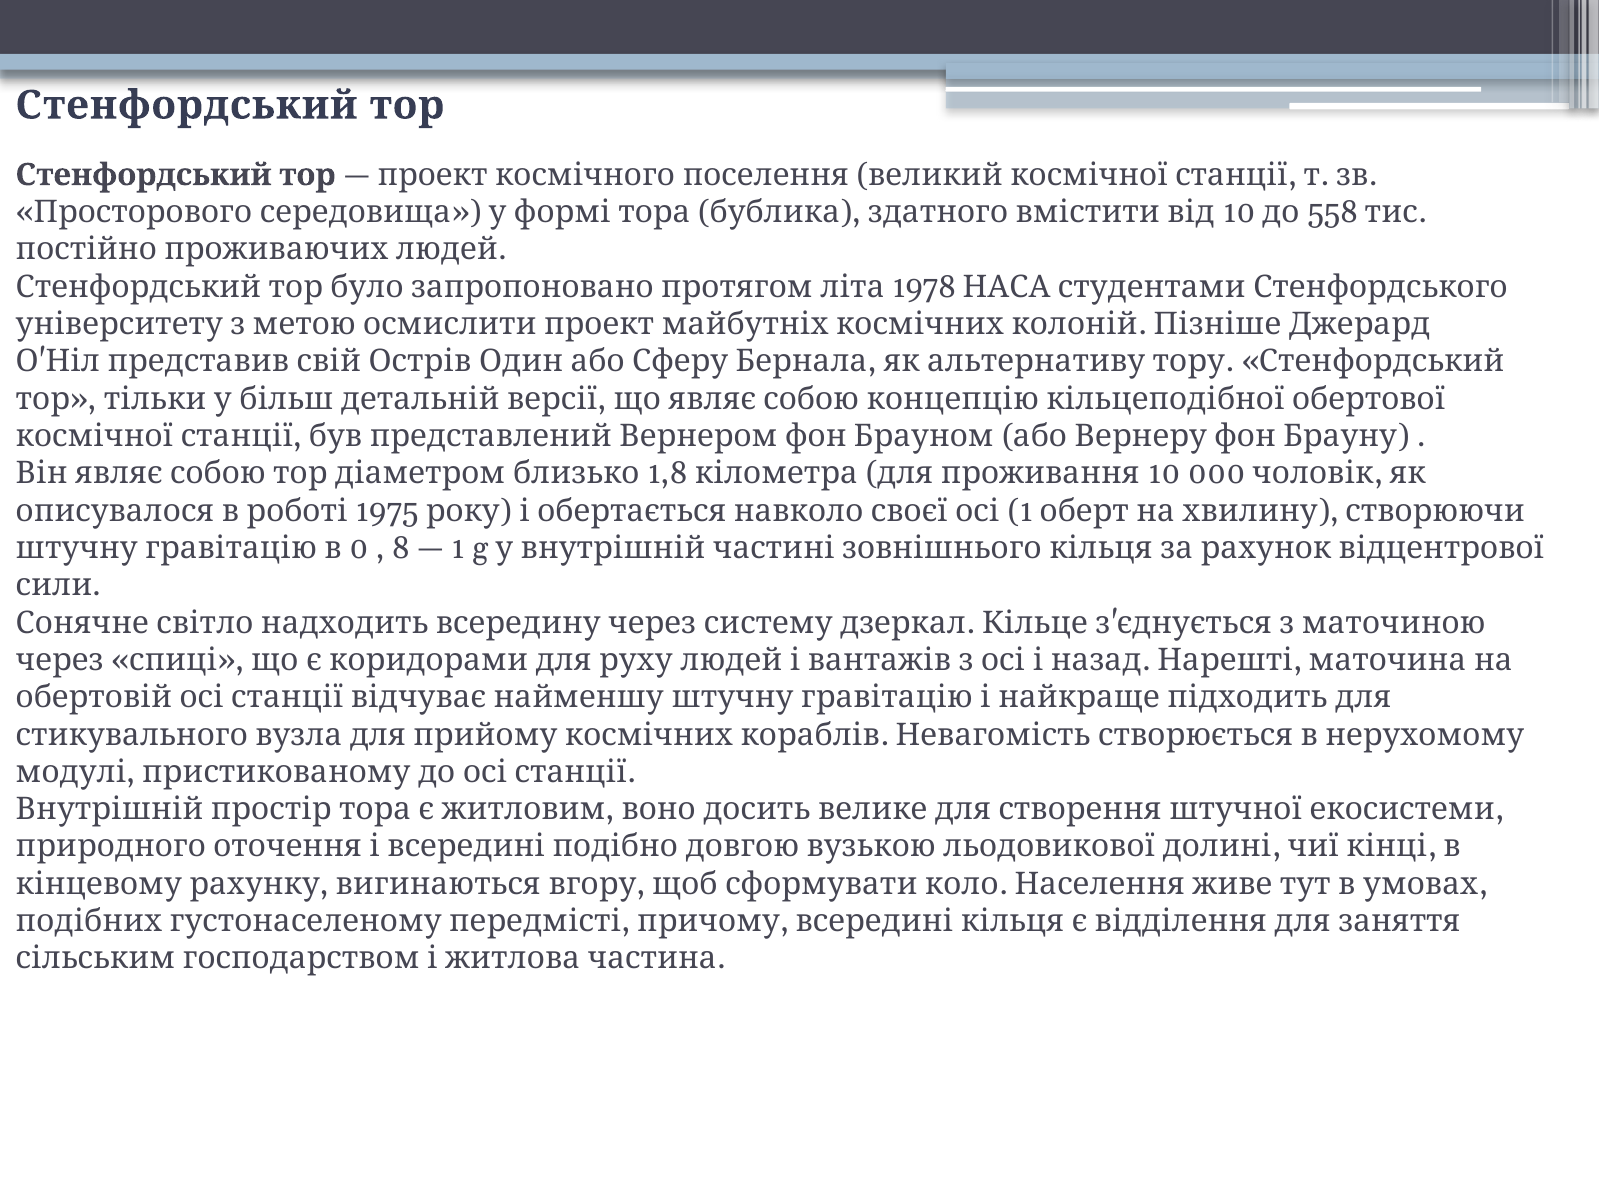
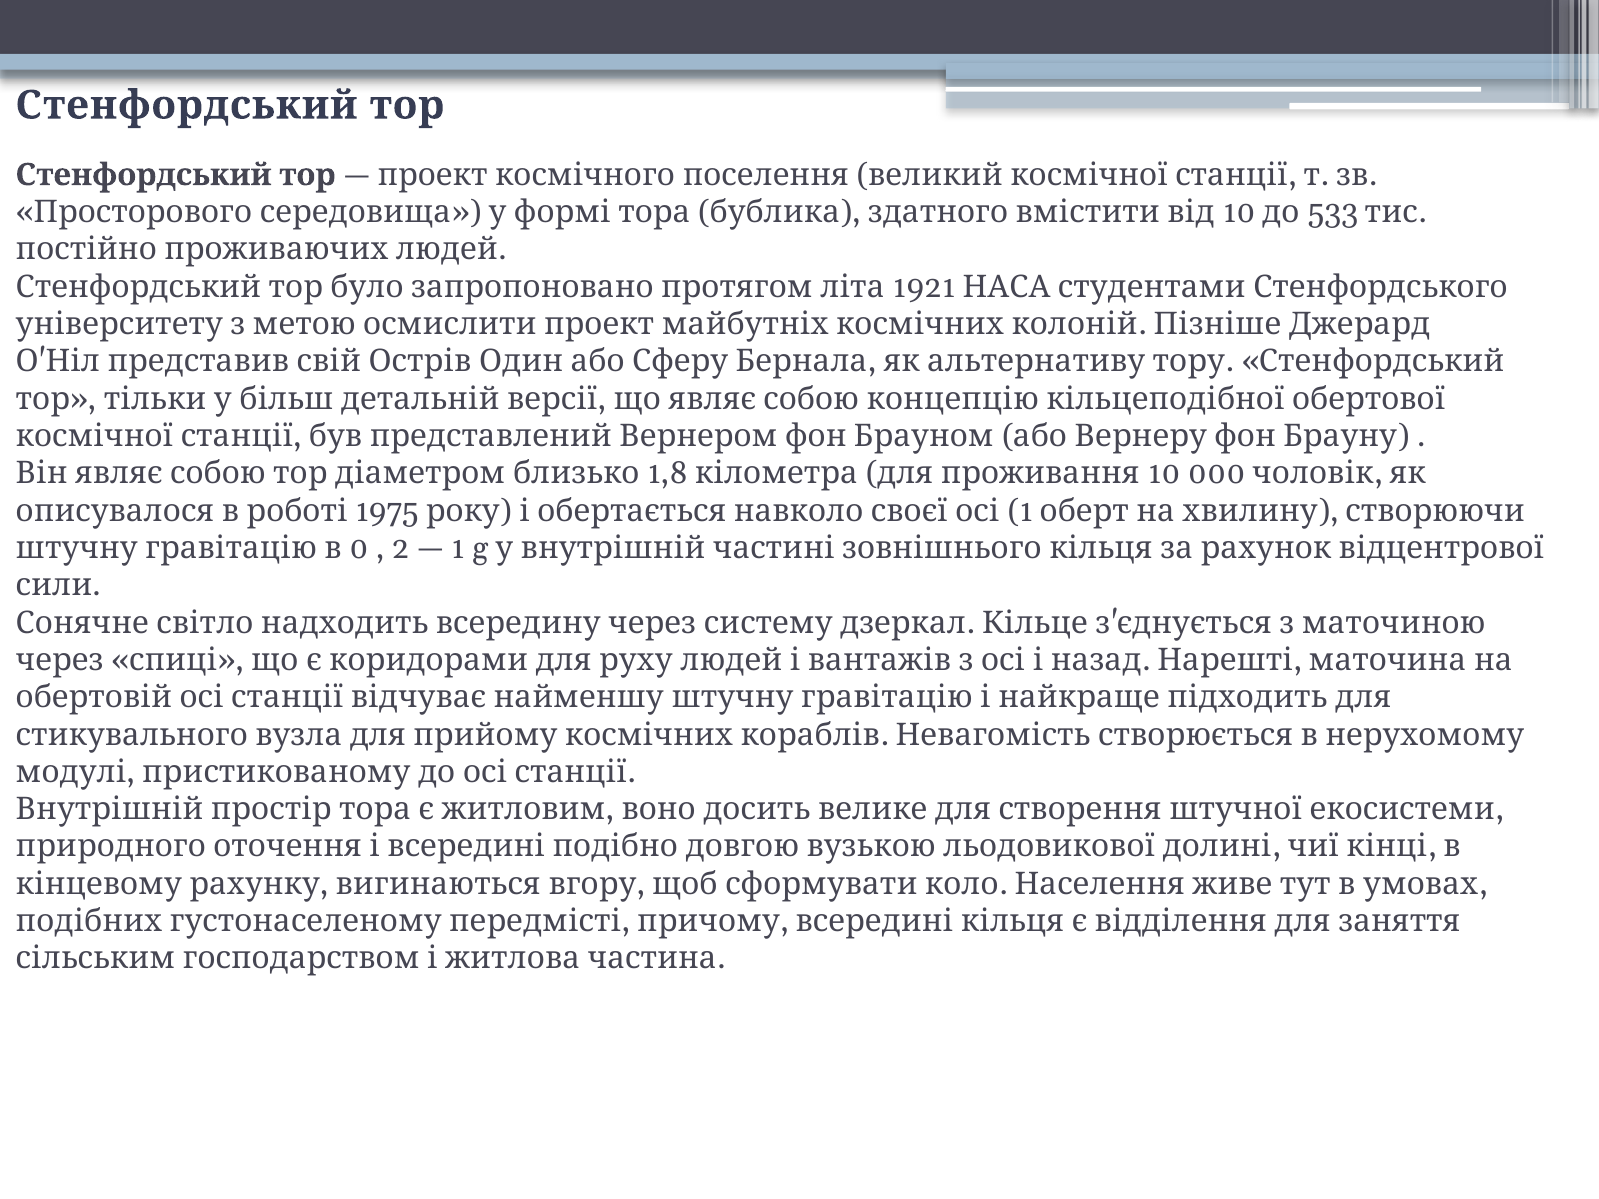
558: 558 -> 533 (1333, 212)
1978: 1978 -> 1921 (924, 287)
8: 8 -> 2 (401, 548)
